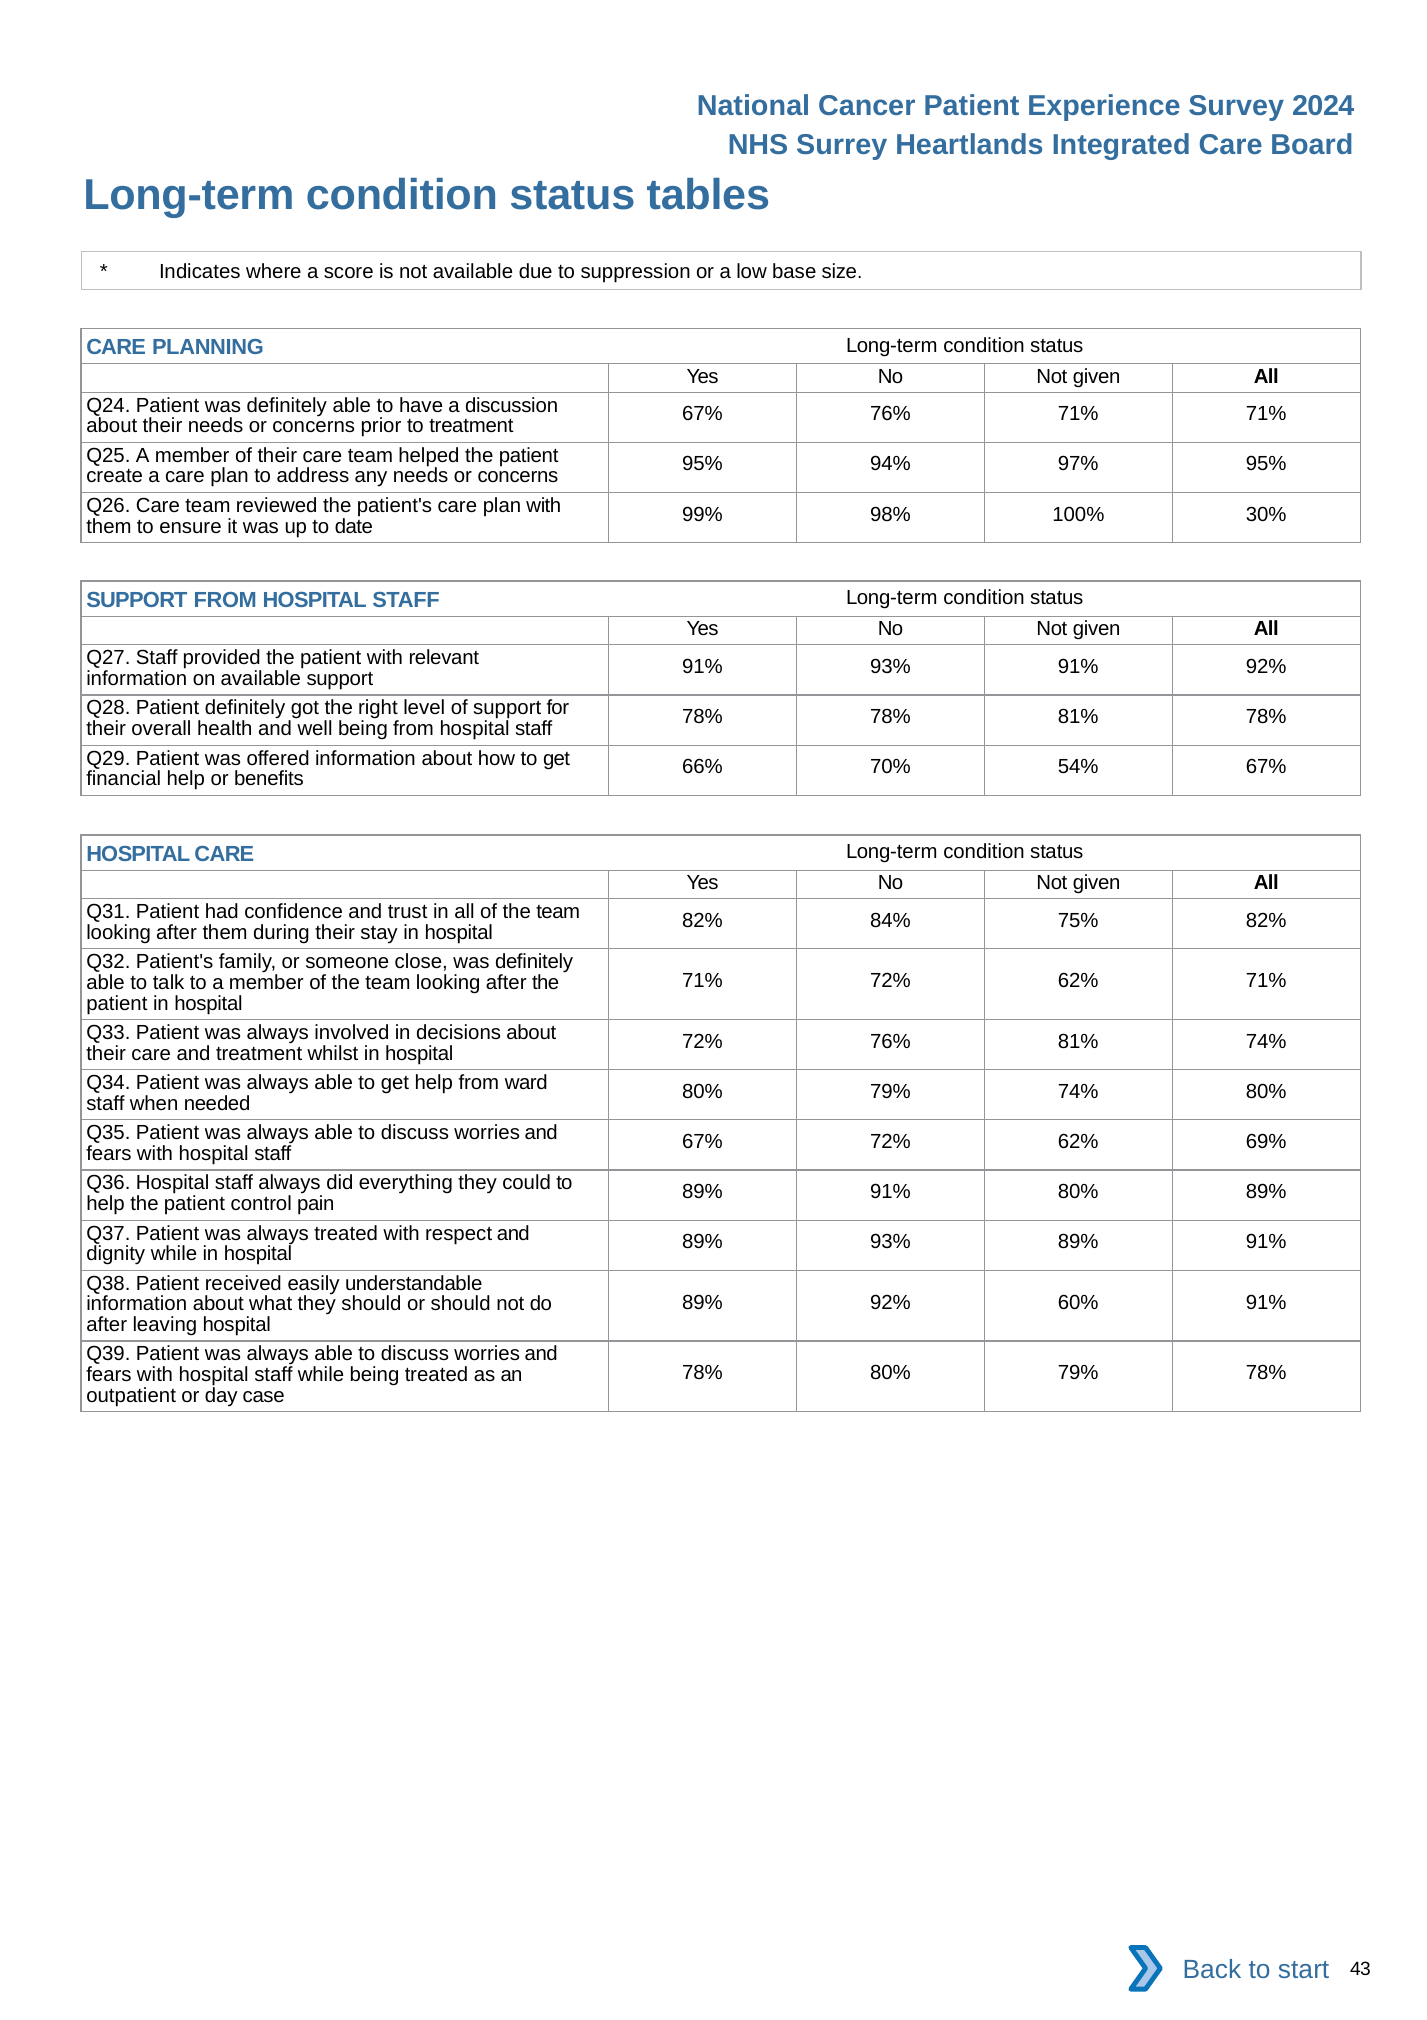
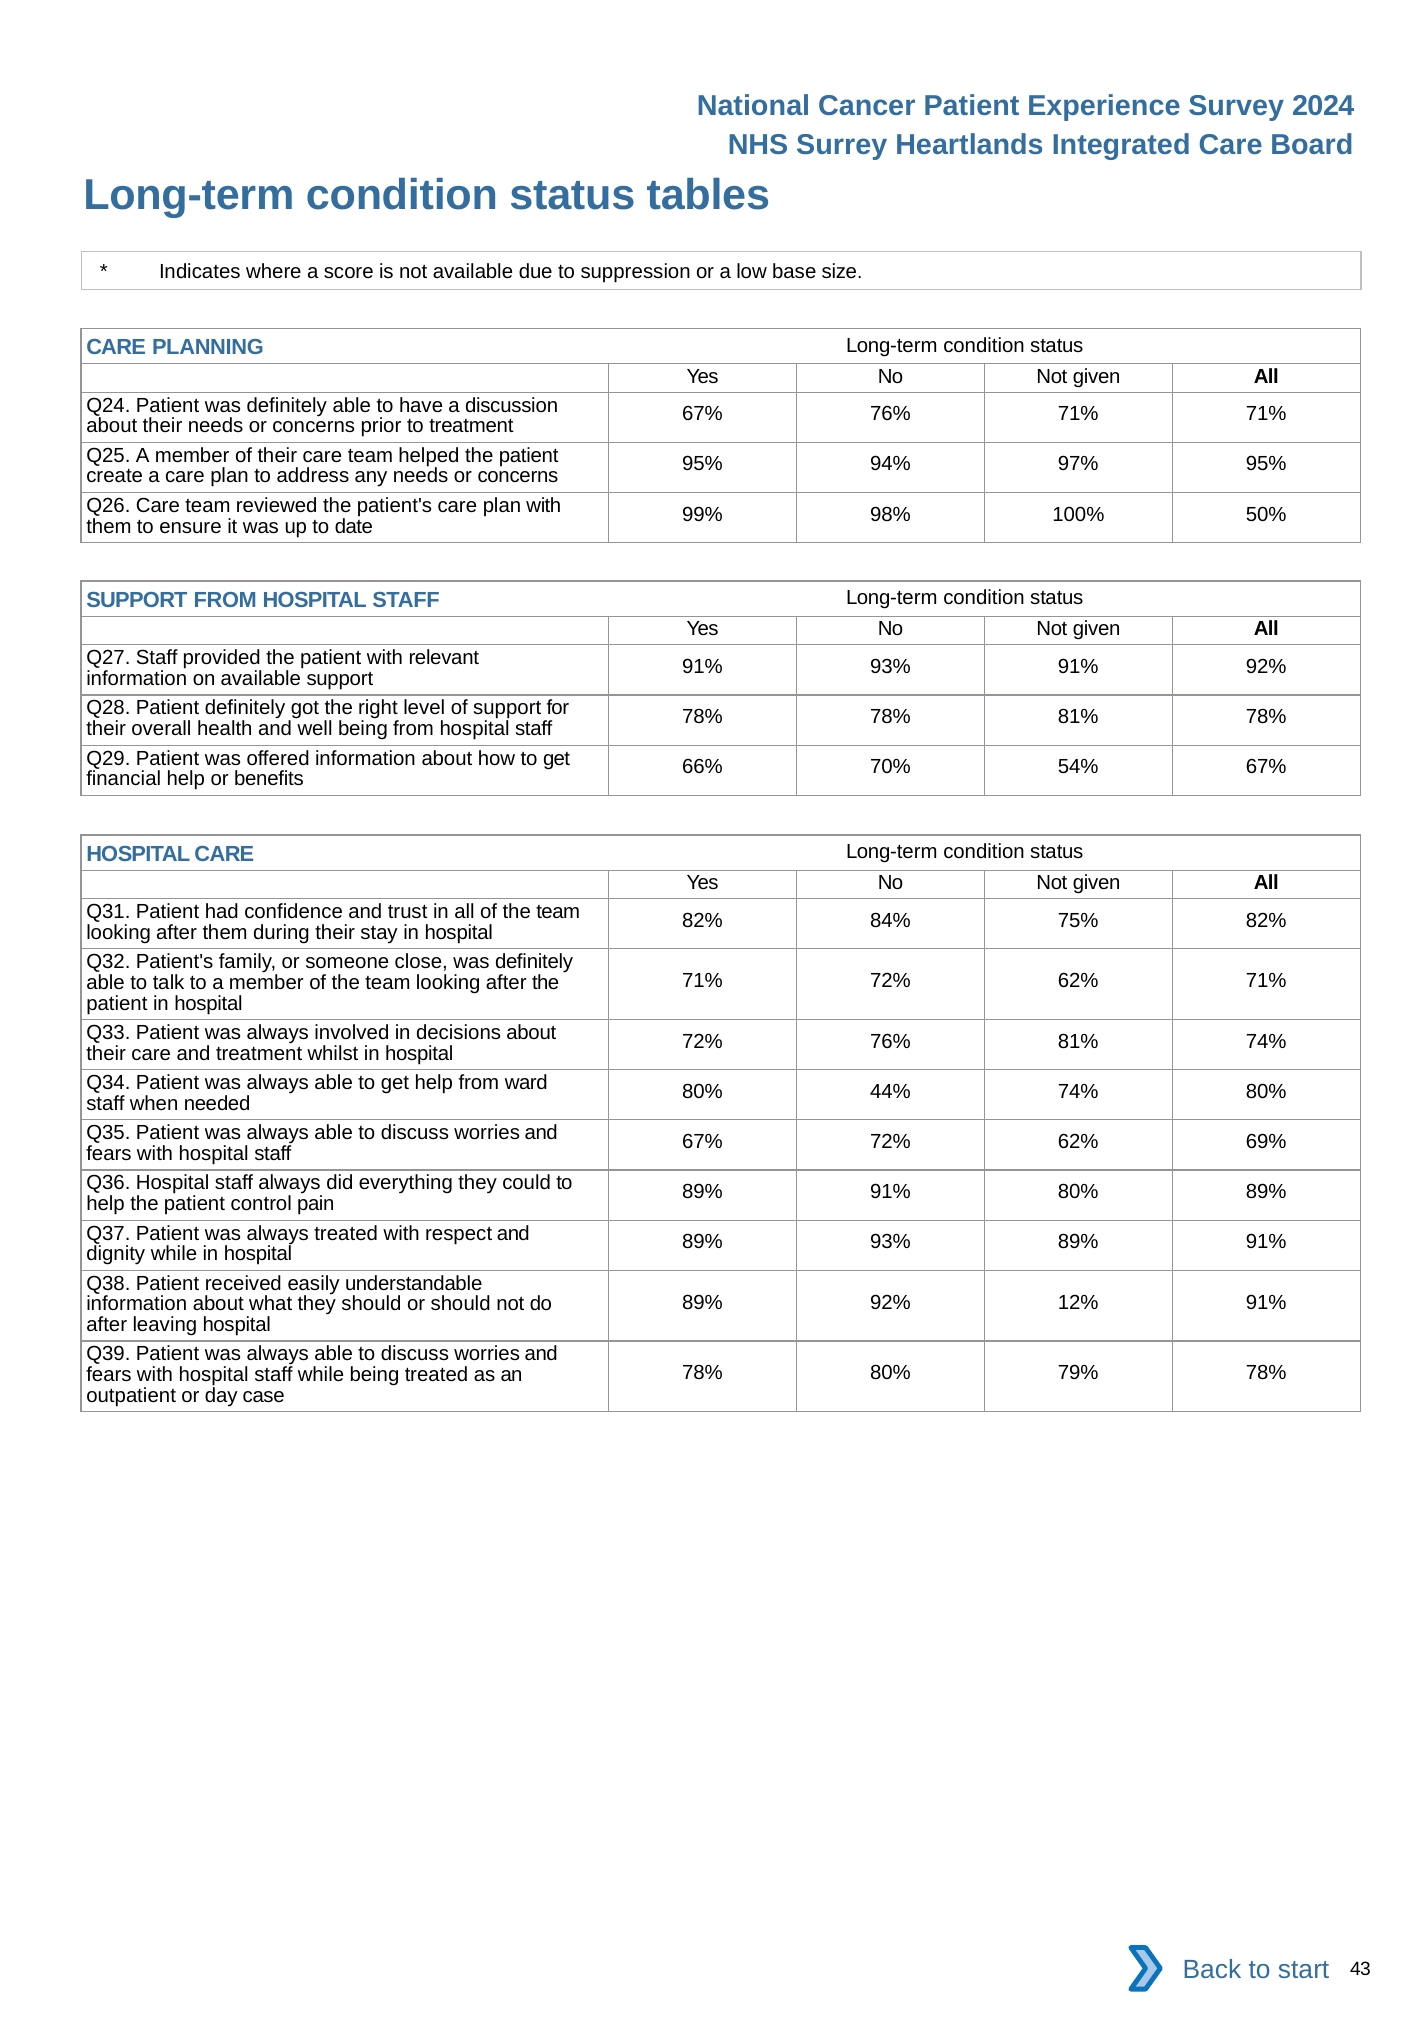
30%: 30% -> 50% (1266, 514)
79%: 79% -> 44% (890, 1091)
60%: 60% -> 12% (1078, 1302)
